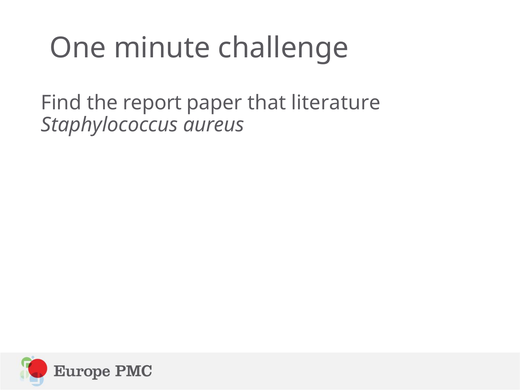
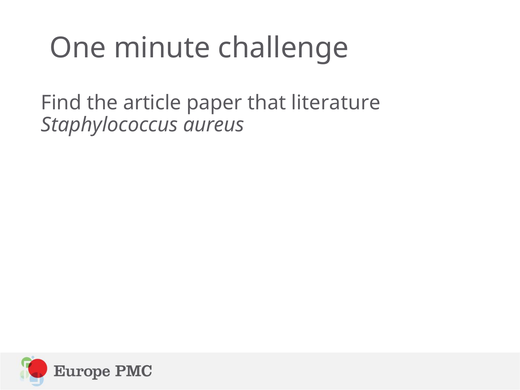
report: report -> article (152, 103)
